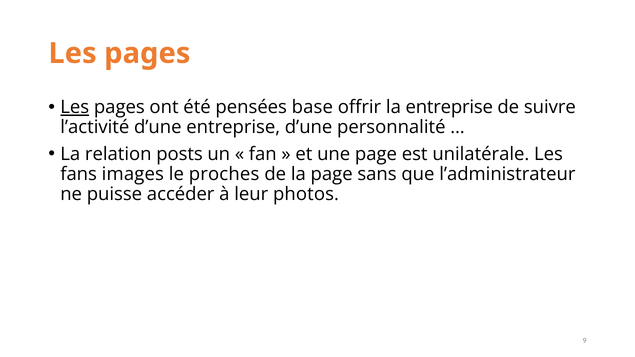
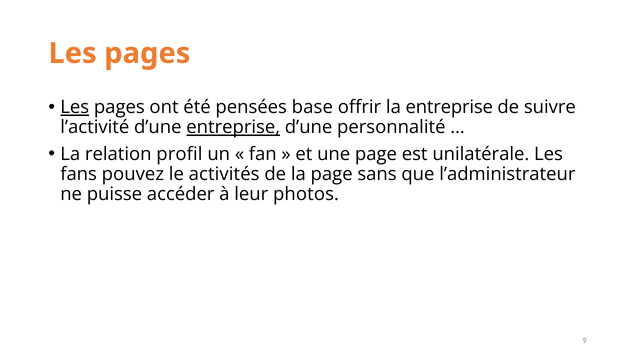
entreprise underline: none -> present (233, 127)
posts: posts -> profil (179, 154)
images: images -> pouvez (133, 174)
proches: proches -> activités (224, 174)
